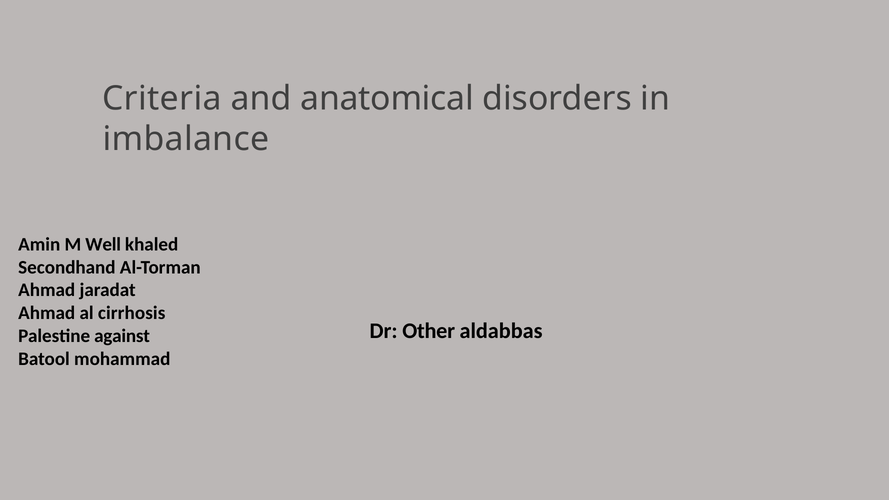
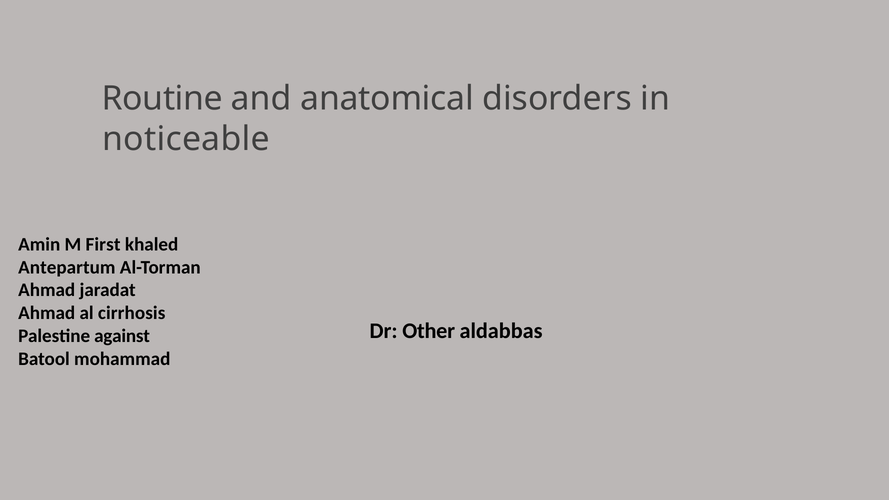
Criteria: Criteria -> Routine (162, 99)
imbalance: imbalance -> noticeable (186, 139)
Well: Well -> First (103, 244)
Secondhand: Secondhand -> Antepartum (67, 267)
